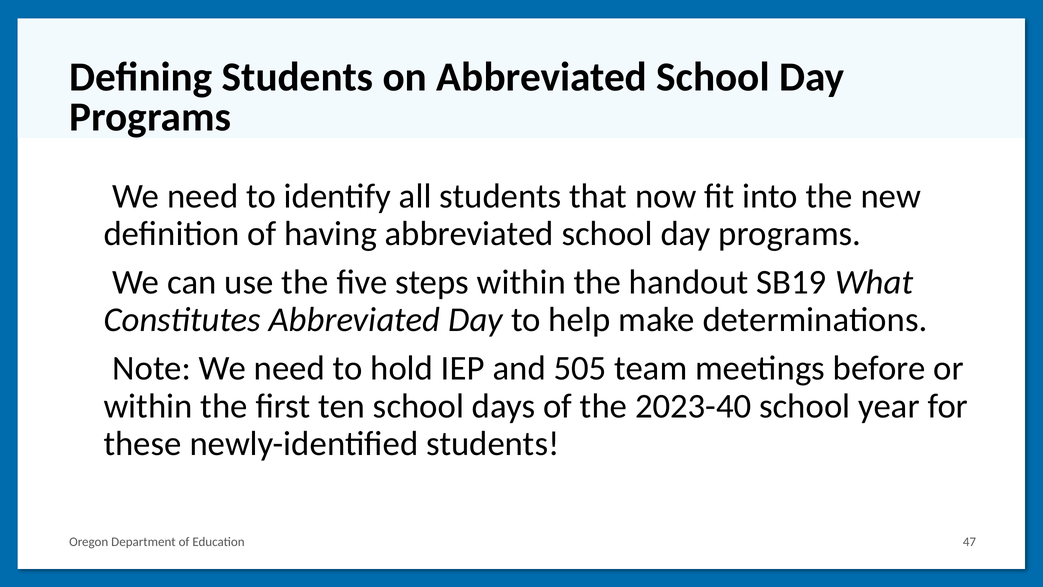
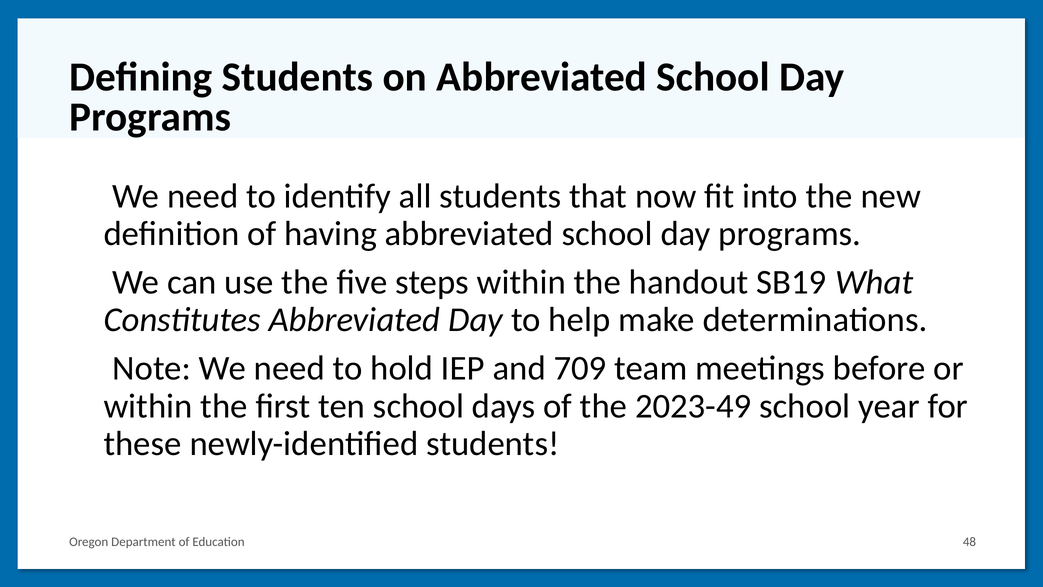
505: 505 -> 709 (580, 368)
2023-40: 2023-40 -> 2023-49 (693, 406)
47: 47 -> 48 (970, 542)
